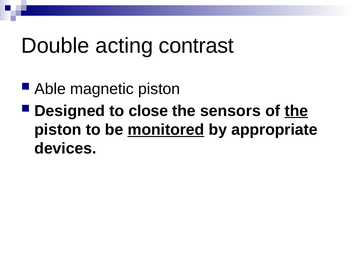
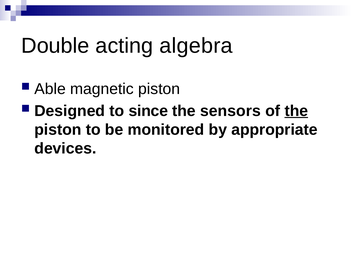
contrast: contrast -> algebra (196, 46)
close: close -> since (148, 111)
monitored underline: present -> none (166, 130)
